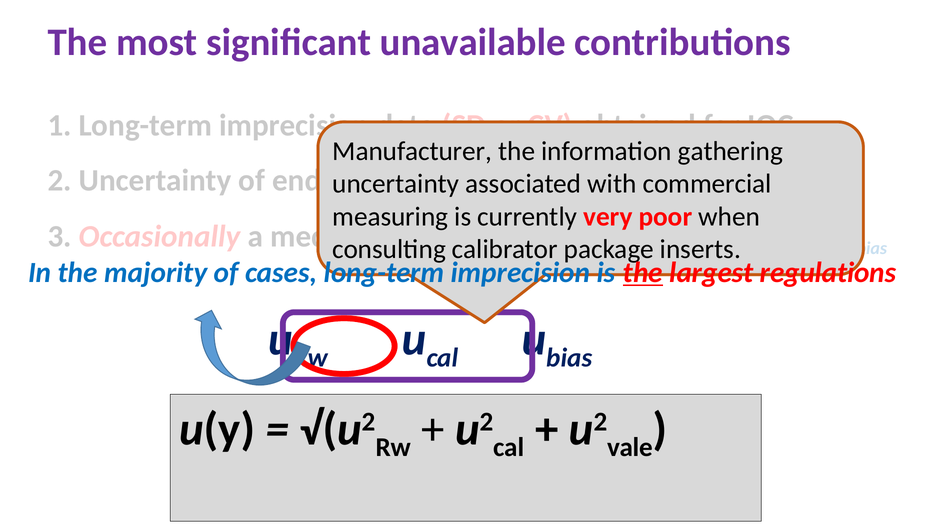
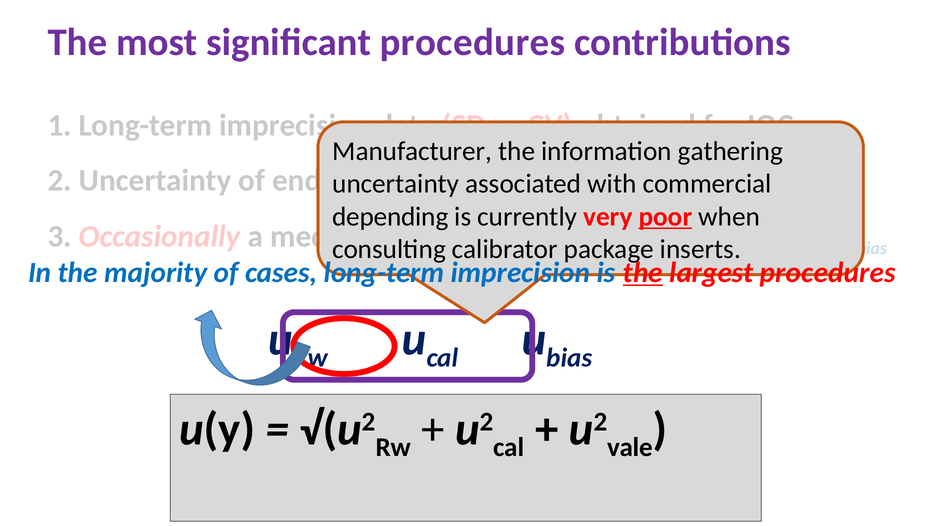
significant unavailable: unavailable -> procedures (472, 43)
measuring: measuring -> depending (390, 217)
poor underline: none -> present (665, 217)
largest regulations: regulations -> procedures (828, 273)
